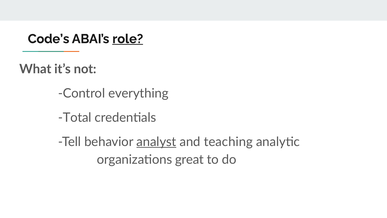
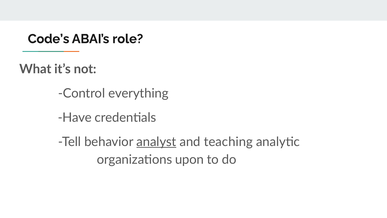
role underline: present -> none (128, 39)
Total: Total -> Have (75, 117)
great: great -> upon (189, 159)
